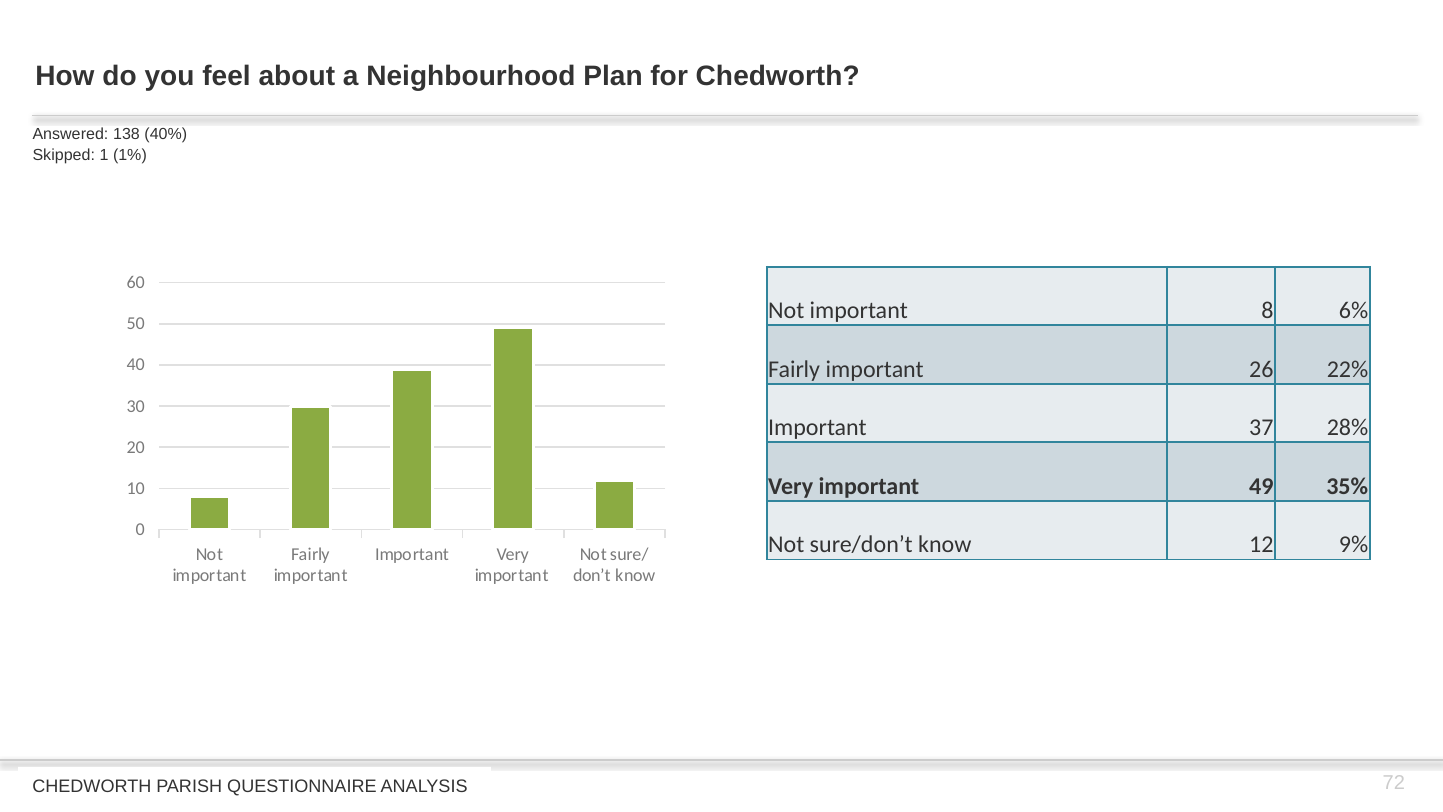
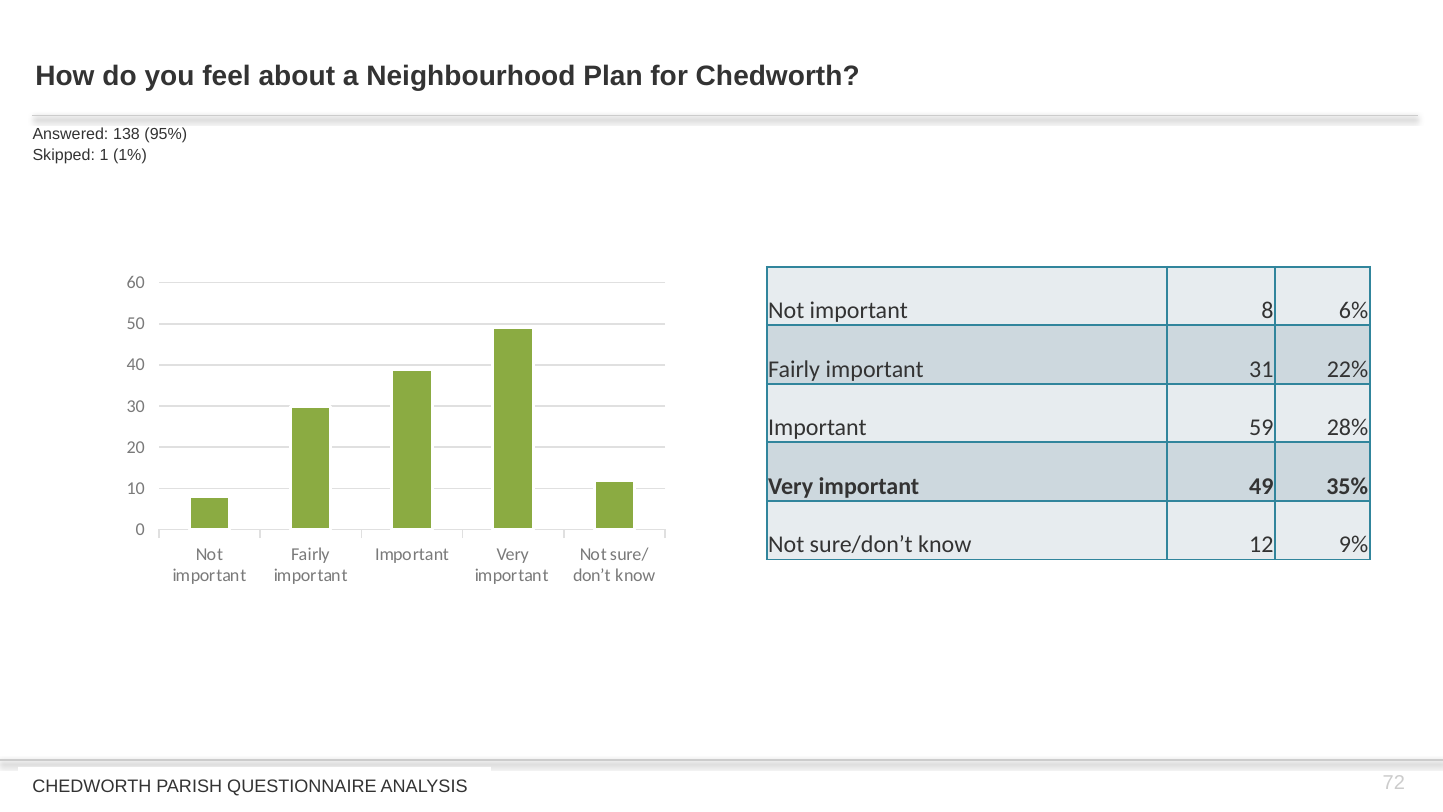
40%: 40% -> 95% (166, 134)
26: 26 -> 31 (1261, 369)
37: 37 -> 59 (1261, 428)
